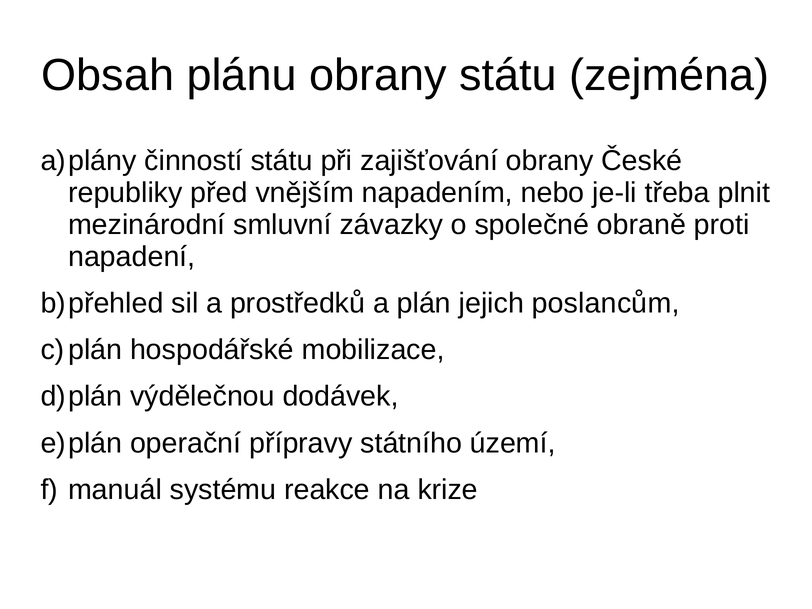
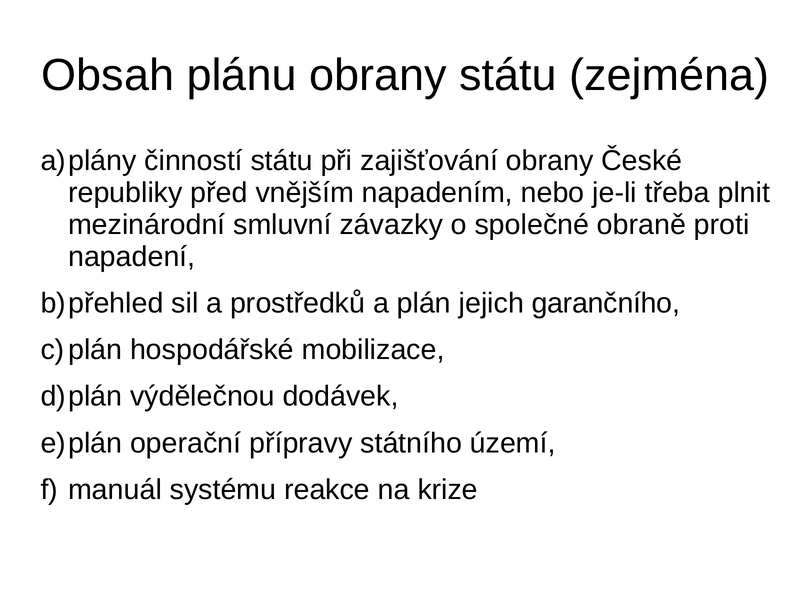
poslancům: poslancům -> garančního (606, 303)
